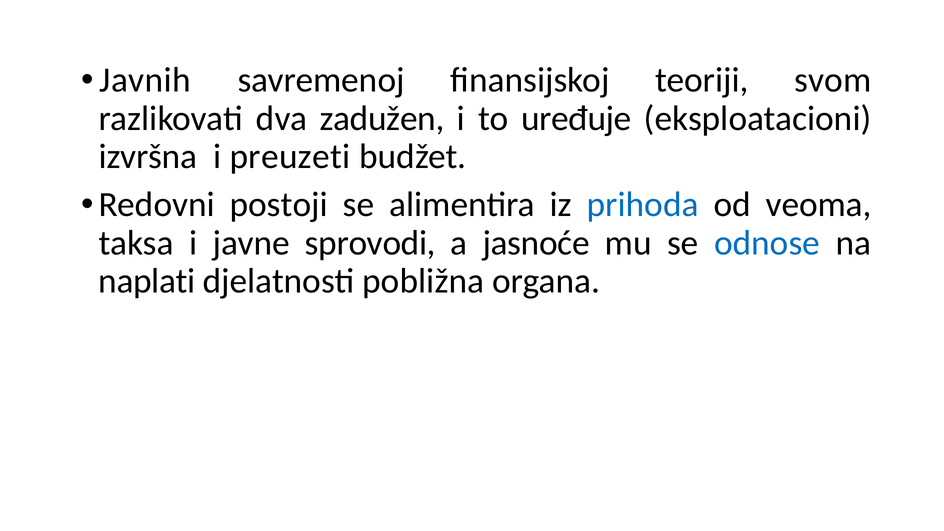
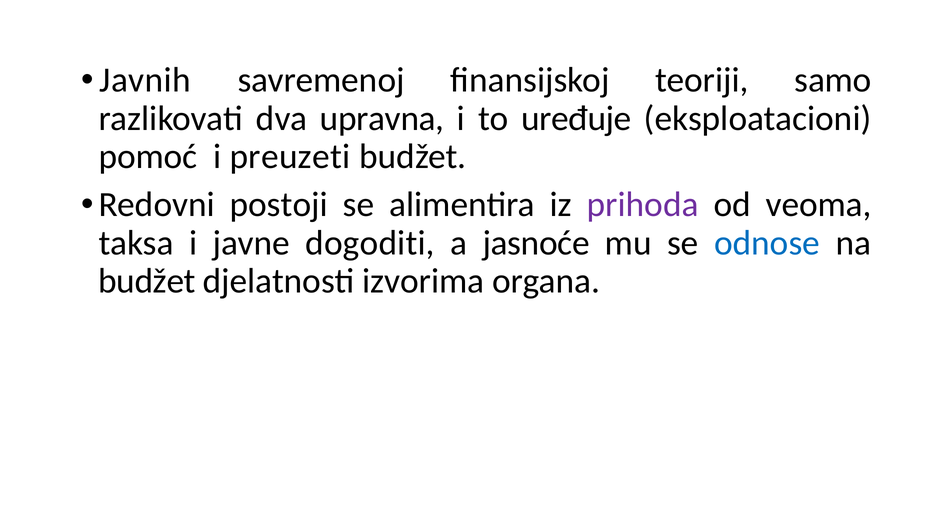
svom: svom -> samo (833, 80)
zadužen: zadužen -> upravna (382, 118)
izvršna: izvršna -> pomoć (148, 157)
prihoda colour: blue -> purple (643, 205)
sprovodi: sprovodi -> dogoditi (370, 243)
naplati: naplati -> budžet (147, 281)
pobližna: pobližna -> izvorima (423, 281)
